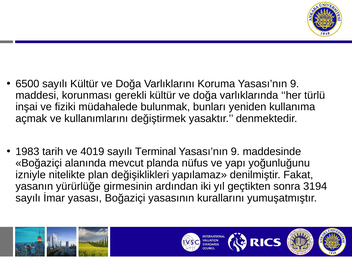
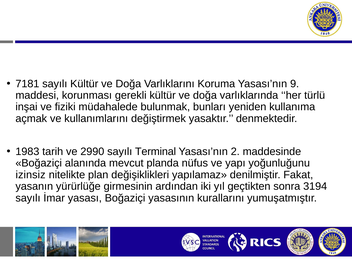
6500: 6500 -> 7181 (27, 84)
4019: 4019 -> 2990 (92, 152)
9: 9 -> 2 (235, 152)
izniyle: izniyle -> izinsiz (31, 175)
